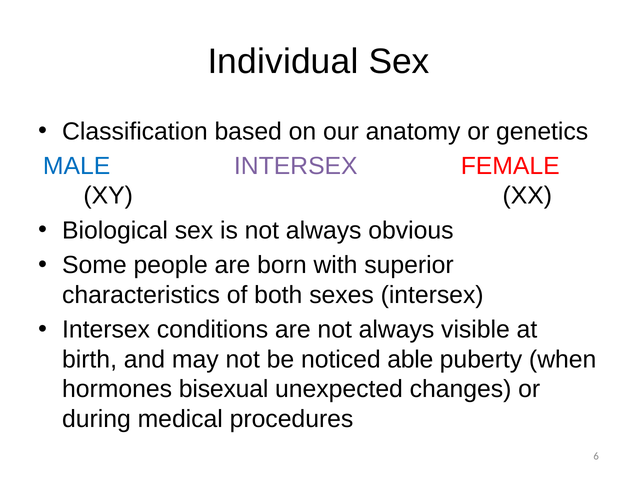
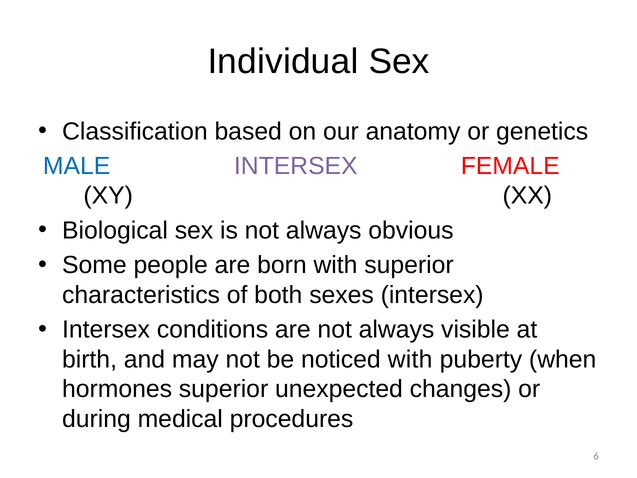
noticed able: able -> with (410, 359)
hormones bisexual: bisexual -> superior (224, 389)
